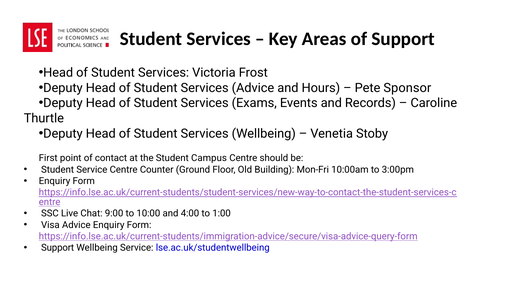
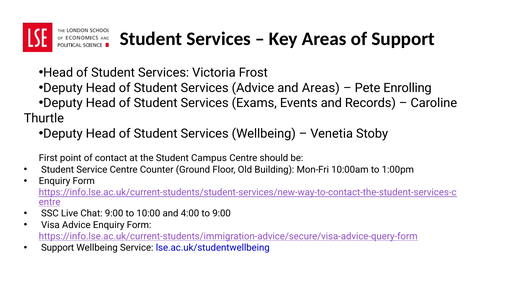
and Hours: Hours -> Areas (321, 88)
Sponsor: Sponsor -> Enrolling (408, 88)
3:00pm: 3:00pm -> 1:00pm (398, 170)
to 1:00: 1:00 -> 9:00 (222, 214)
